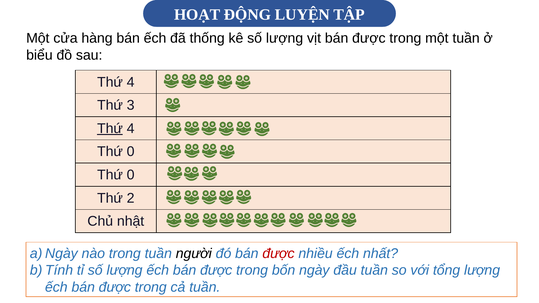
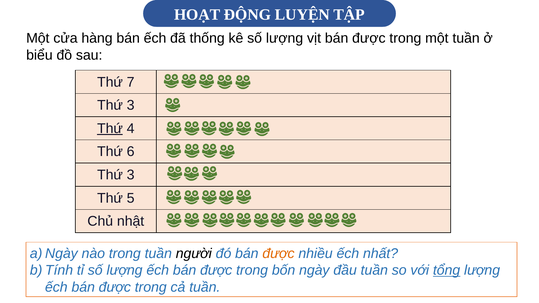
4: 4 -> 7 (131, 82)
0: 0 -> 6 (131, 152)
0: 0 -> 3 (131, 175)
2: 2 -> 5 (131, 198)
được colour: red -> orange (278, 254)
tổng underline: none -> present (447, 271)
